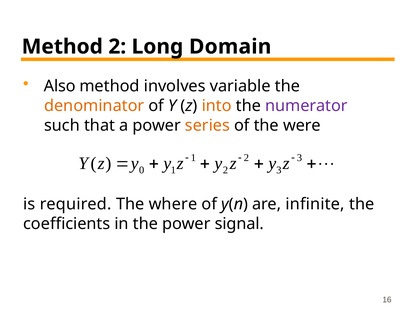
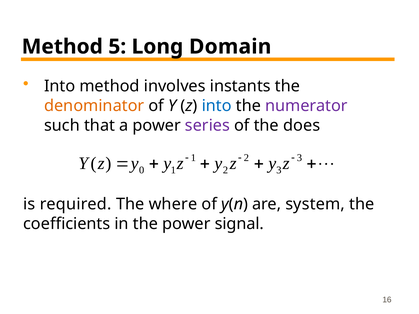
Method 2: 2 -> 5 (117, 47)
Also: Also -> Into (60, 86)
variable: variable -> instants (240, 86)
into colour: orange -> blue (217, 106)
series colour: orange -> purple (207, 125)
were: were -> does (302, 125)
infinite: infinite -> system (315, 204)
